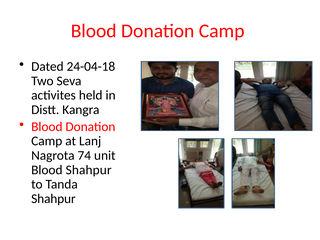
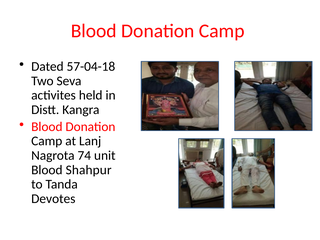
24-04-18: 24-04-18 -> 57-04-18 (91, 67)
Shahpur: Shahpur -> Devotes (53, 199)
